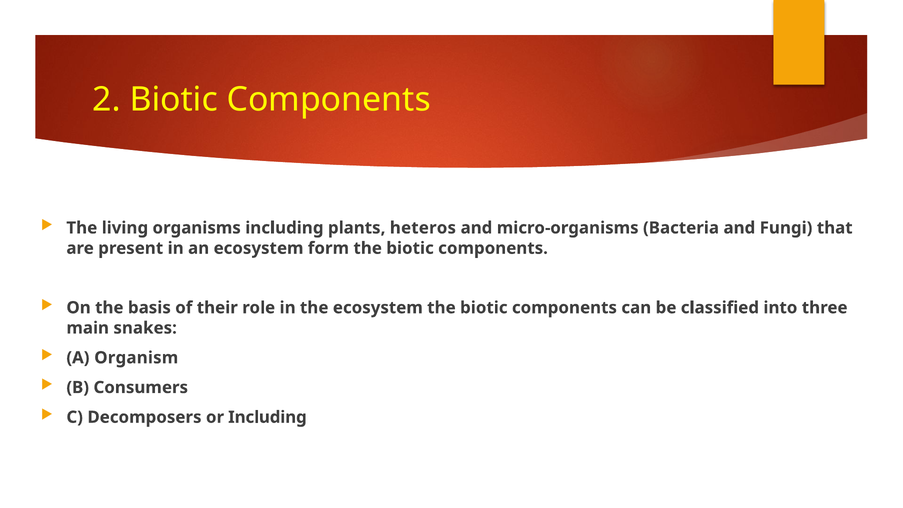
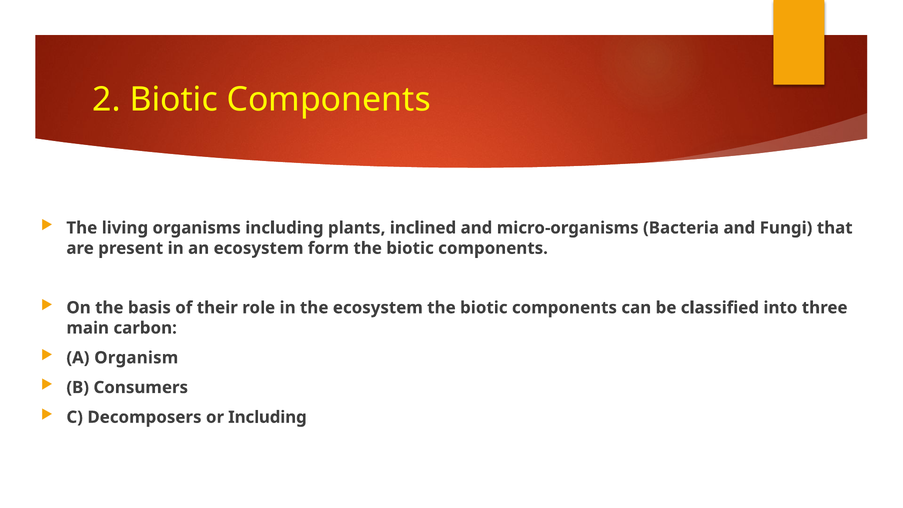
heteros: heteros -> inclined (423, 228)
snakes: snakes -> carbon (145, 328)
